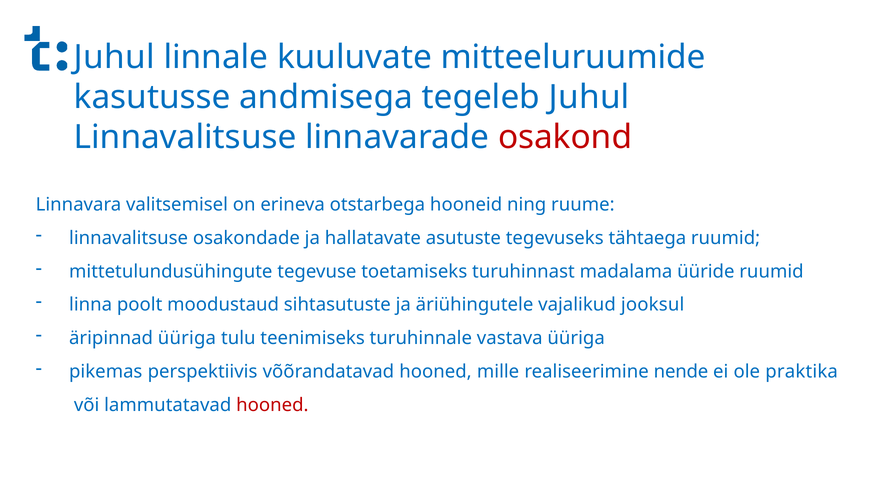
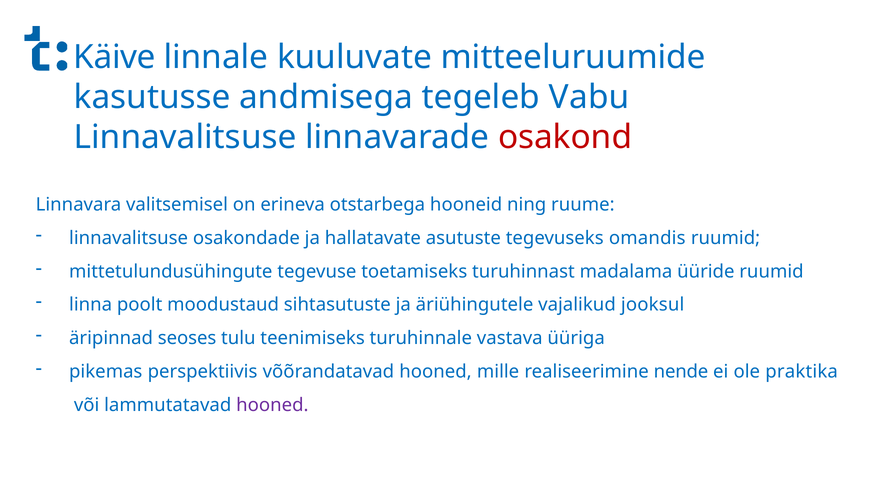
Juhul: Juhul -> Käive (115, 57)
tegeleb Juhul: Juhul -> Vabu (589, 97)
tähtaega: tähtaega -> omandis (647, 238)
äripinnad üüriga: üüriga -> seoses (187, 338)
hooned colour: red -> purple (272, 405)
